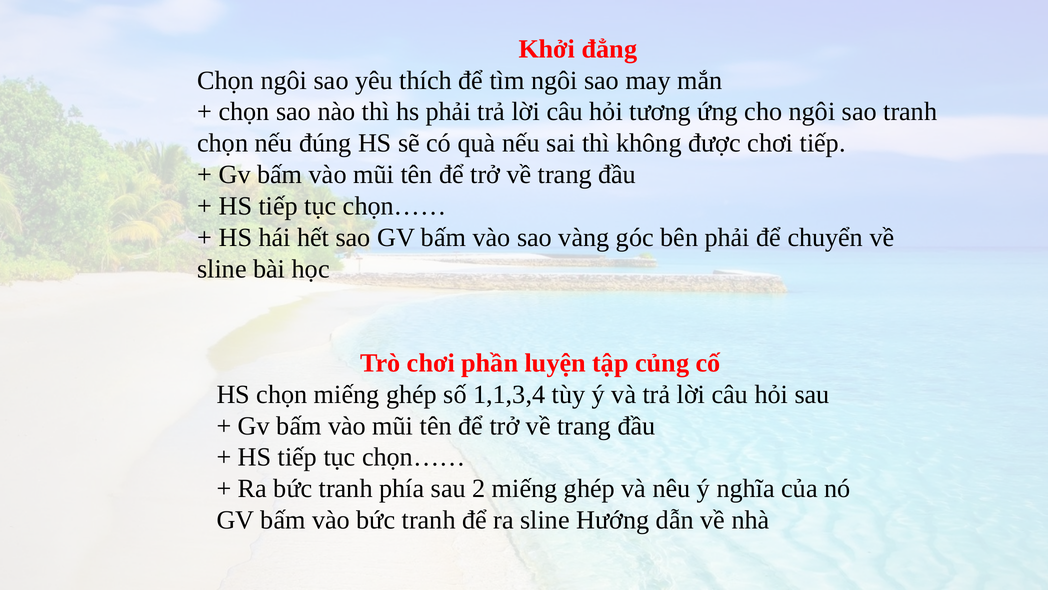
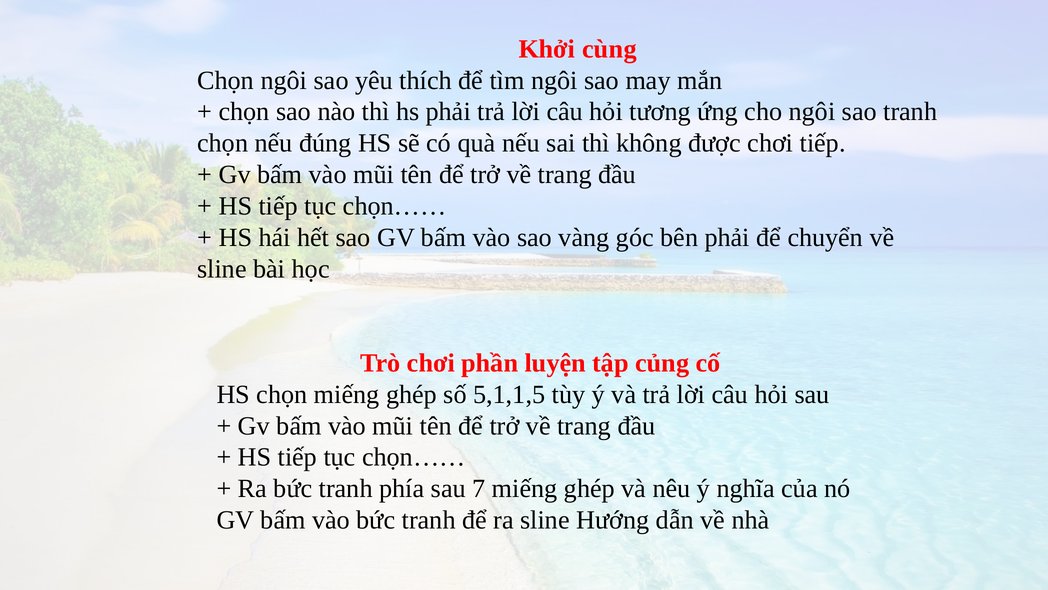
đẳng: đẳng -> cùng (609, 49)
1,1,3,4: 1,1,3,4 -> 5,1,1,5 (509, 394)
2: 2 -> 7 (479, 488)
